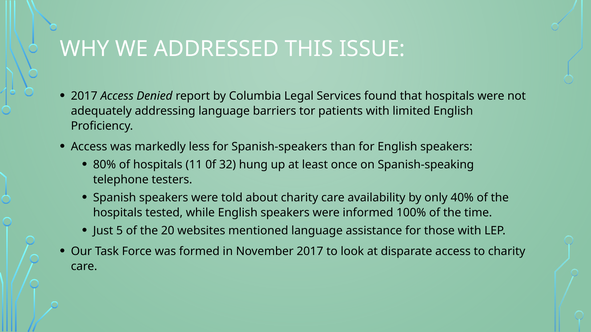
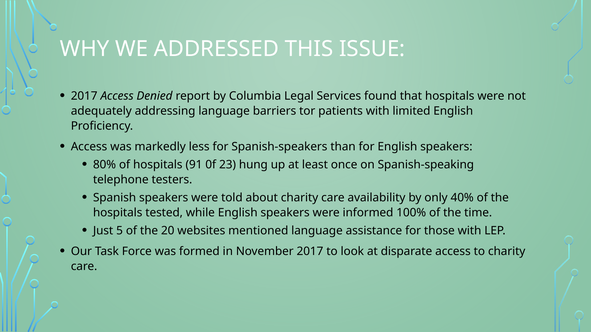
11: 11 -> 91 (194, 165)
32: 32 -> 23 (228, 165)
